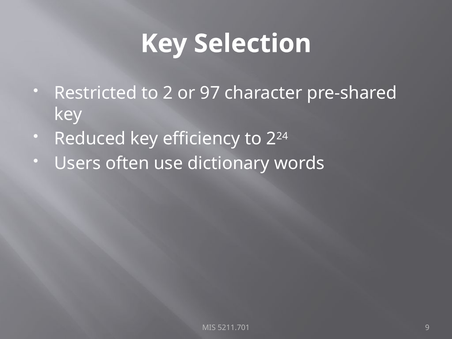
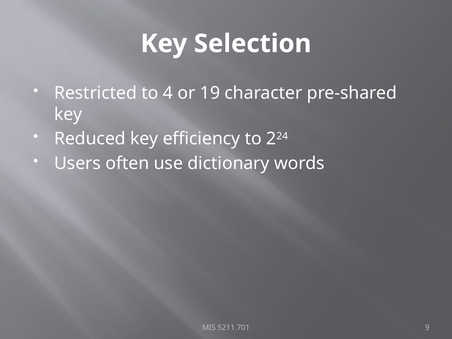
2: 2 -> 4 (168, 93)
97: 97 -> 19 (210, 93)
